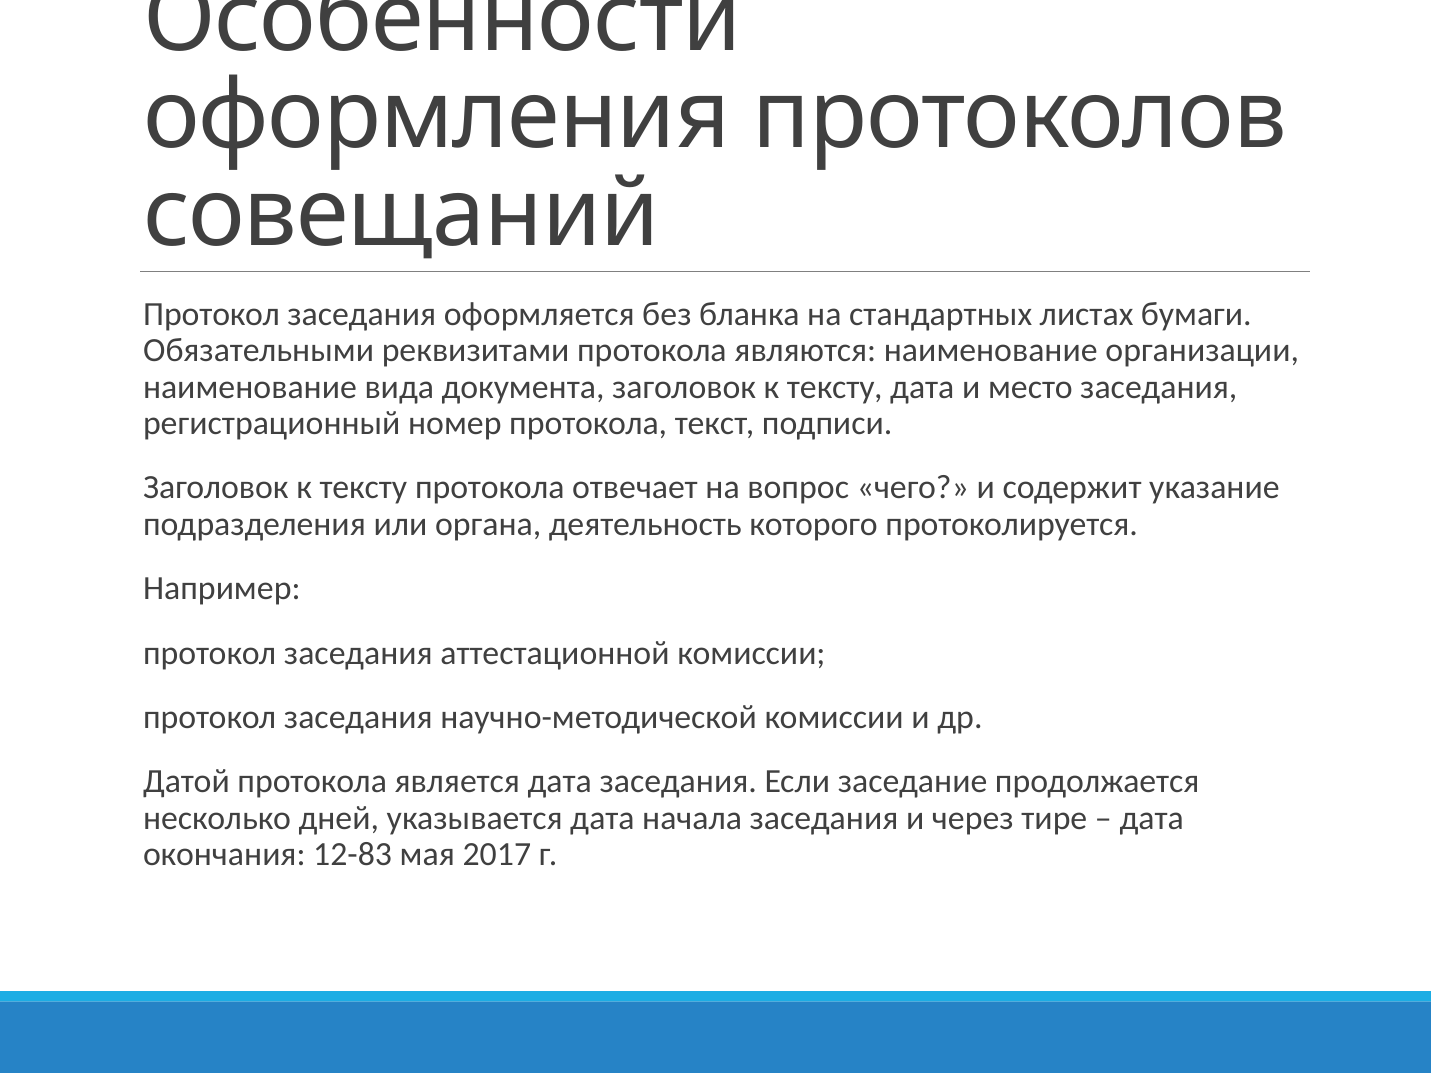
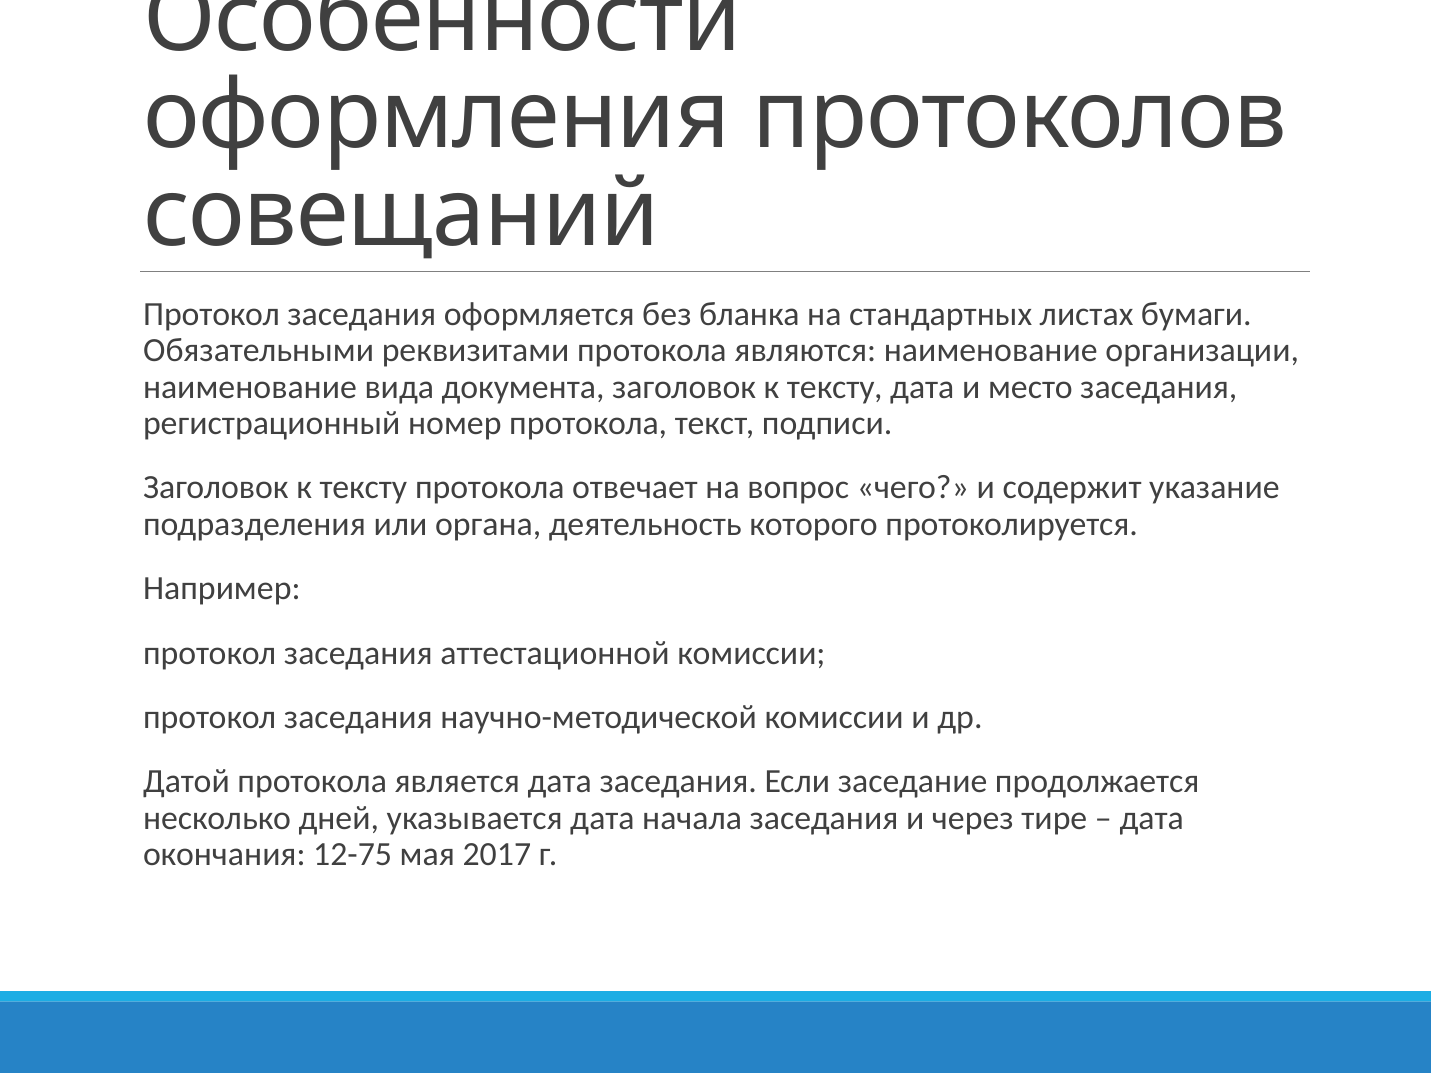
12-83: 12-83 -> 12-75 (353, 855)
